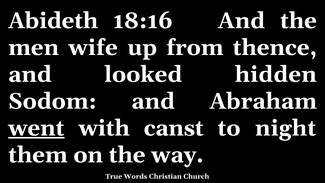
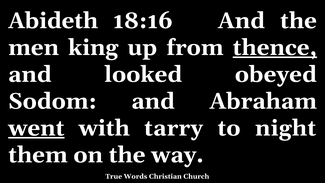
wife: wife -> king (93, 48)
thence underline: none -> present (275, 48)
hidden: hidden -> obeyed (276, 74)
canst: canst -> tarry (174, 128)
